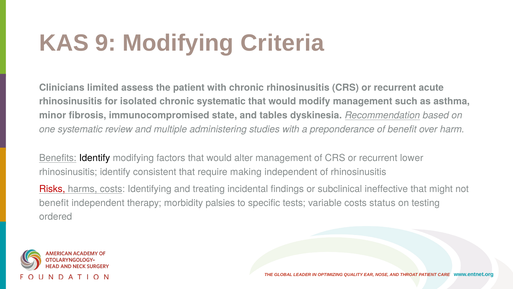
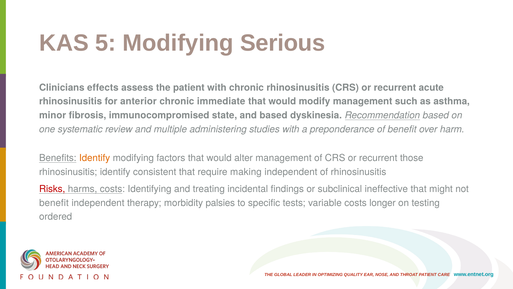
9: 9 -> 5 (106, 43)
Criteria: Criteria -> Serious (283, 43)
limited: limited -> effects (103, 87)
isolated: isolated -> anterior (138, 101)
chronic systematic: systematic -> immediate (221, 101)
and tables: tables -> based (274, 115)
Identify colour: black -> orange (95, 158)
lower: lower -> those (412, 158)
status: status -> longer (383, 203)
